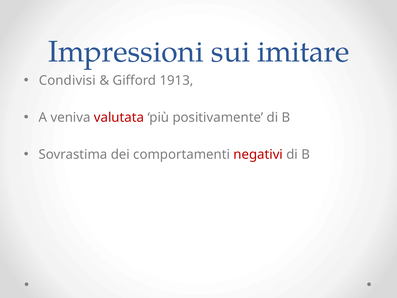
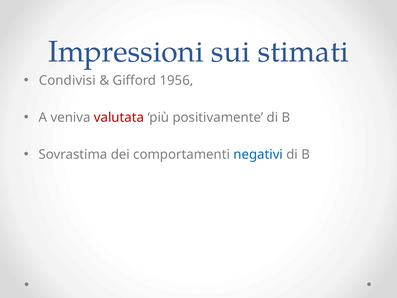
imitare: imitare -> stimati (303, 52)
1913: 1913 -> 1956 (176, 80)
negativi colour: red -> blue (258, 154)
